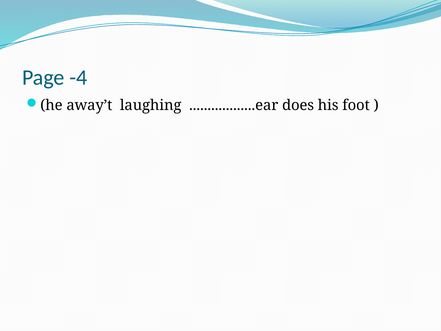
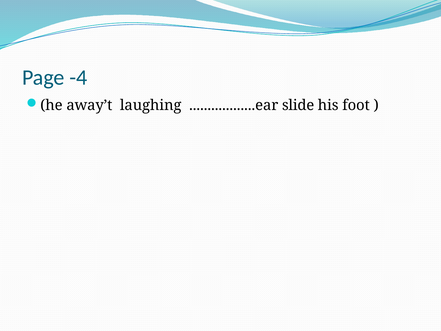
does: does -> slide (298, 105)
